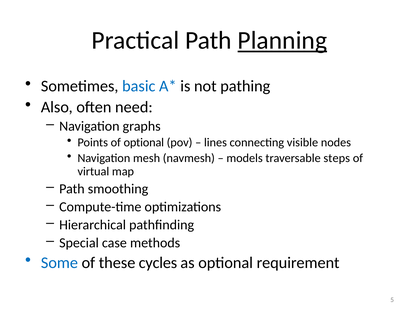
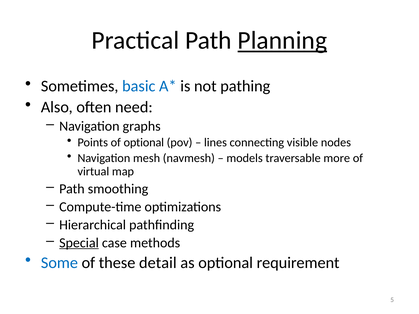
steps: steps -> more (337, 158)
Special underline: none -> present (79, 243)
cycles: cycles -> detail (158, 263)
